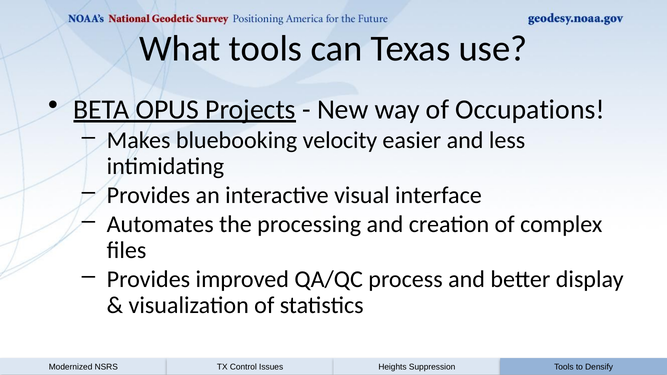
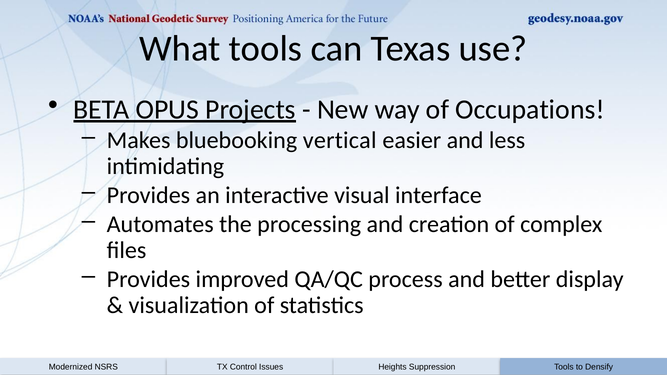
velocity: velocity -> vertical (340, 141)
